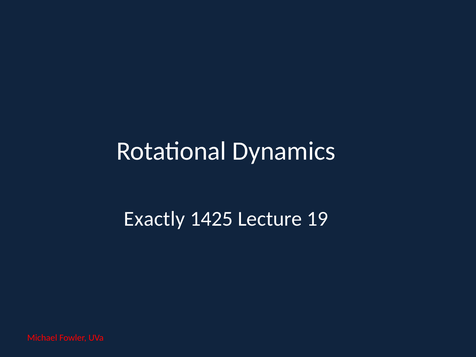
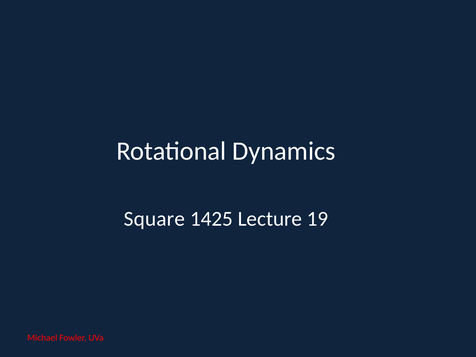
Exactly: Exactly -> Square (154, 219)
